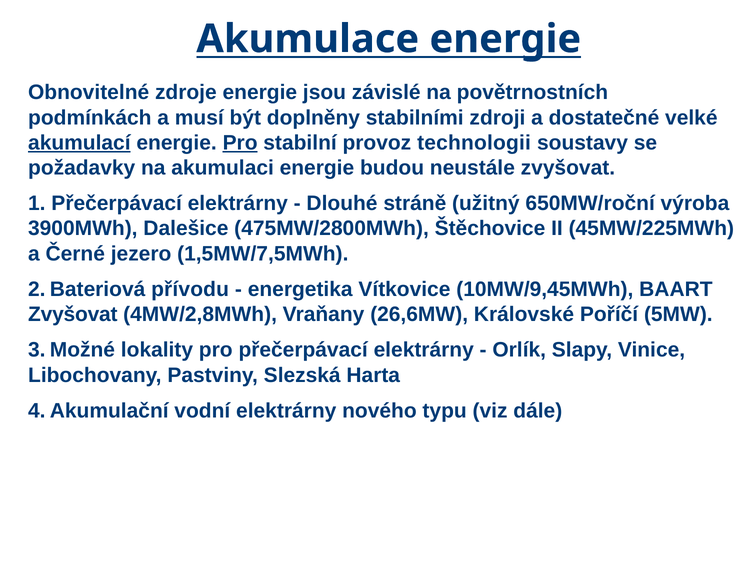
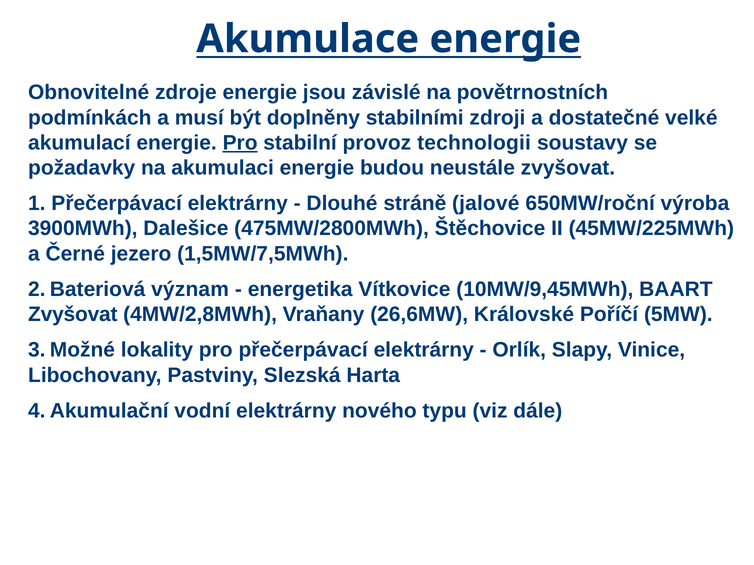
akumulací underline: present -> none (79, 143)
užitný: užitný -> jalové (486, 204)
přívodu: přívodu -> význam (190, 290)
